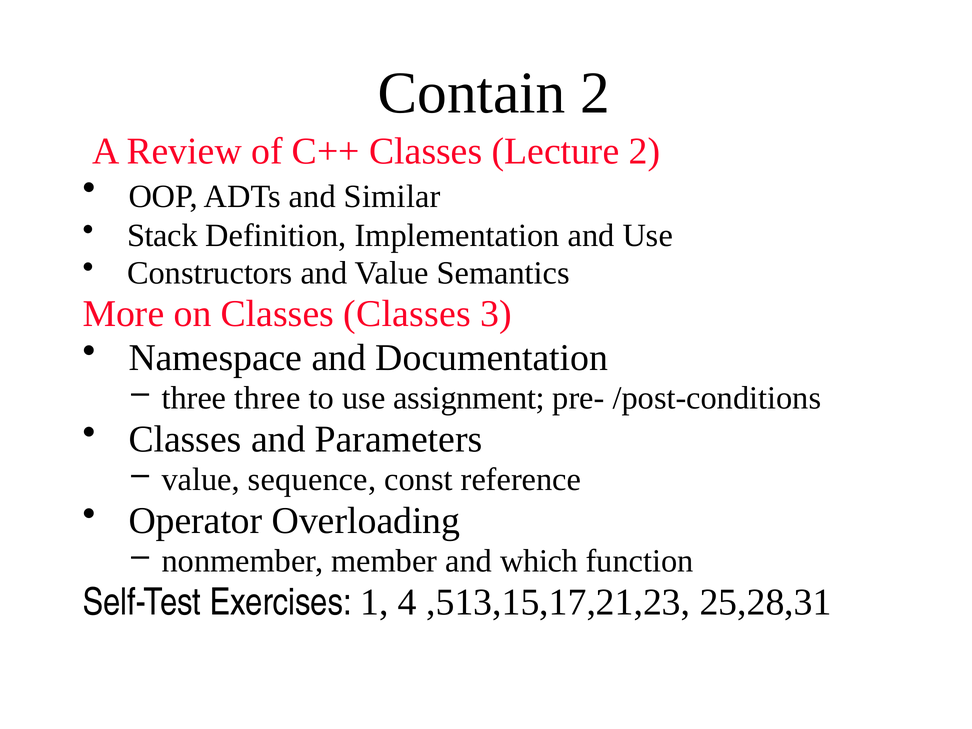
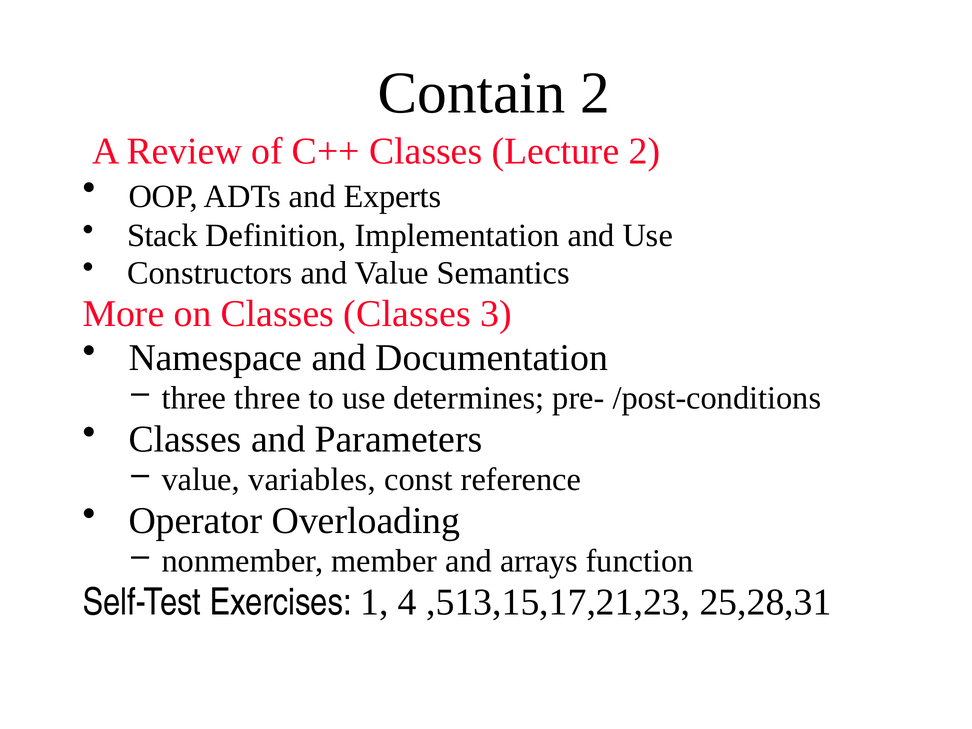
Similar: Similar -> Experts (393, 197)
assignment: assignment -> determines (469, 398)
sequence: sequence -> variables (312, 480)
which: which -> arrays (539, 561)
